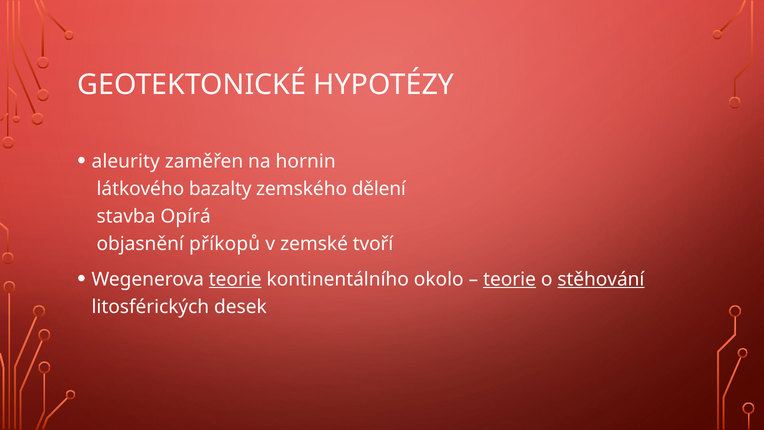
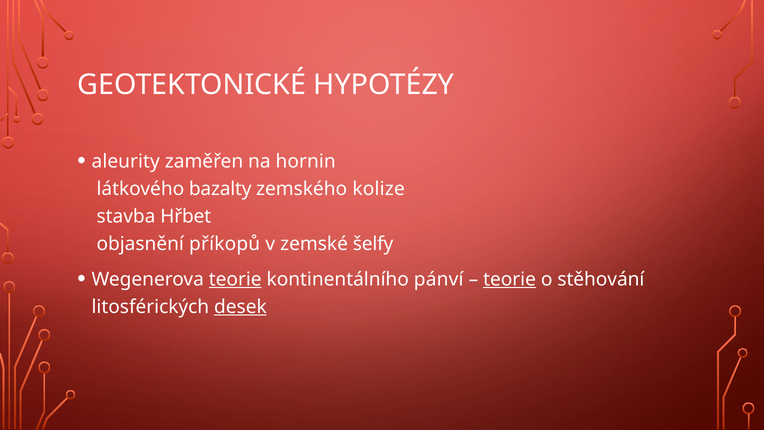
dělení: dělení -> kolize (379, 189)
Opírá: Opírá -> Hřbet (186, 216)
tvoří: tvoří -> šelfy (373, 244)
okolo: okolo -> pánví (439, 279)
stěhování underline: present -> none (601, 279)
desek underline: none -> present (240, 307)
